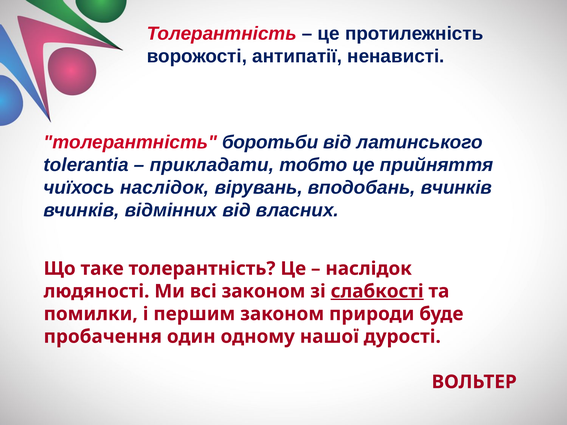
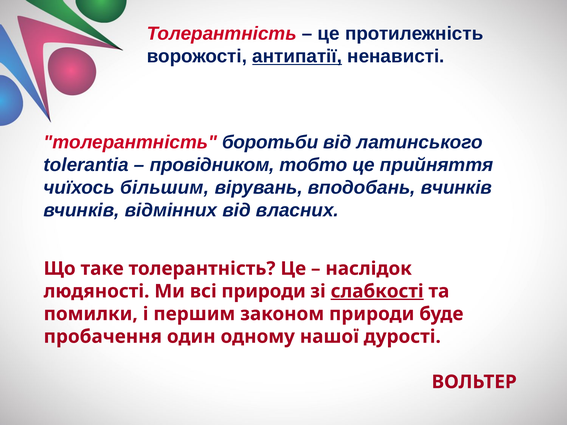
антипатії underline: none -> present (297, 56)
прикладати: прикладати -> провідником (212, 165)
чиїхось наслідок: наслідок -> більшим (165, 188)
всі законом: законом -> природи (264, 291)
